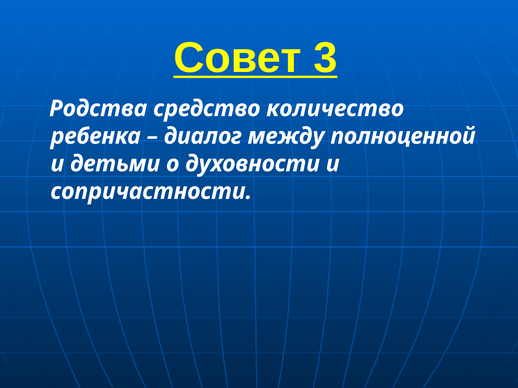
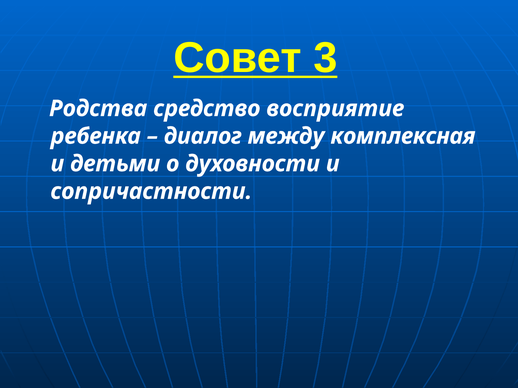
количество: количество -> восприятие (335, 109)
полноценной: полноценной -> комплексная (403, 136)
